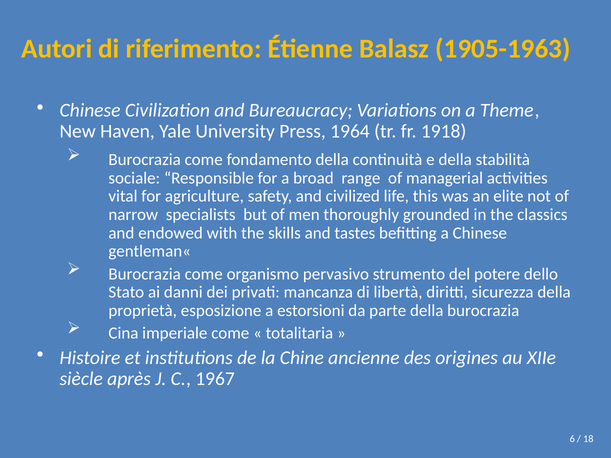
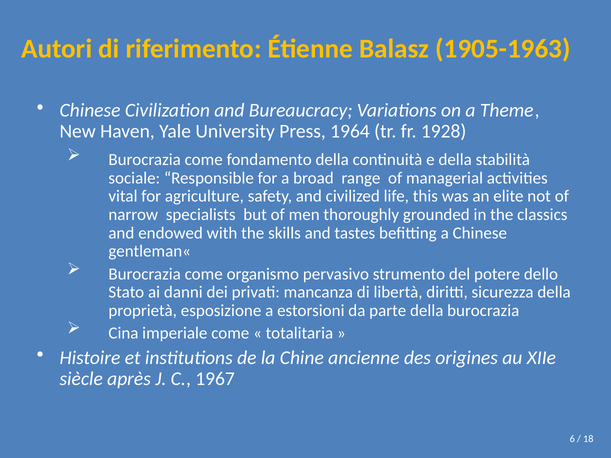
1918: 1918 -> 1928 (444, 132)
